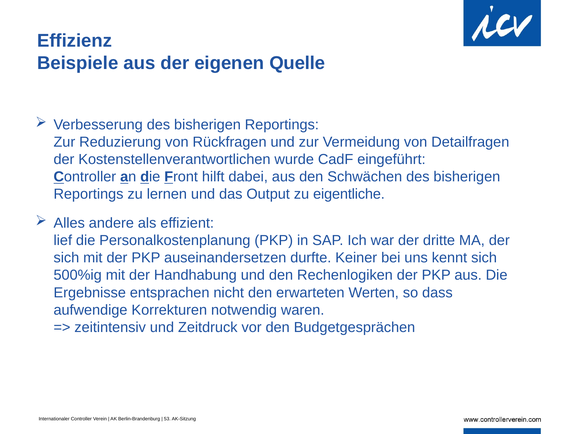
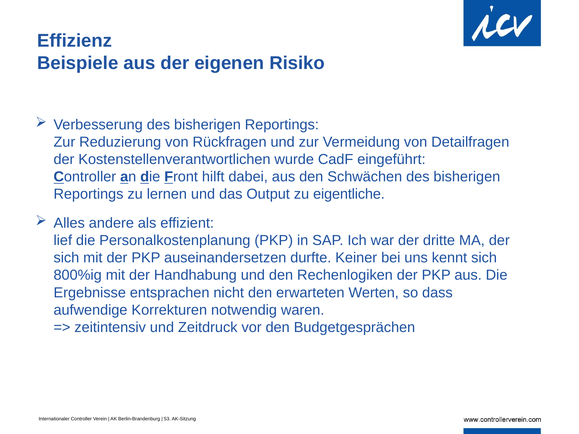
Quelle: Quelle -> Risiko (297, 63)
500%ig: 500%ig -> 800%ig (78, 275)
